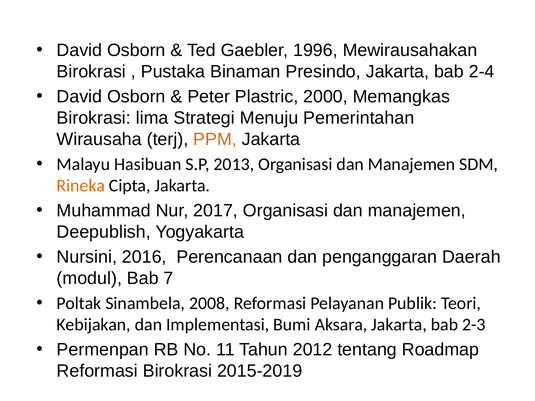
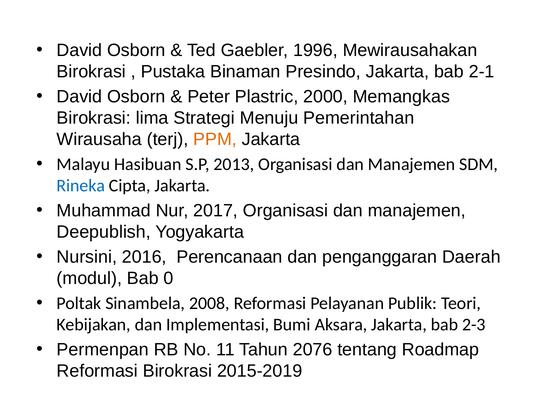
2-4: 2-4 -> 2-1 (482, 72)
Rineka colour: orange -> blue (81, 186)
7: 7 -> 0 (169, 279)
2012: 2012 -> 2076 (313, 350)
